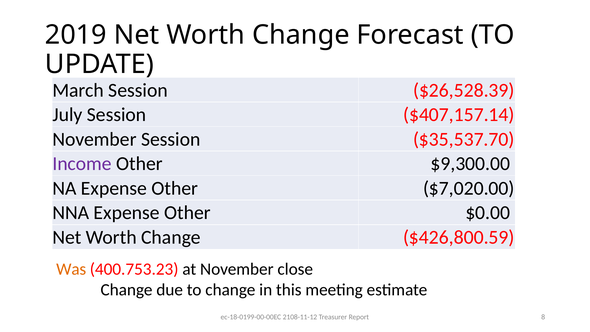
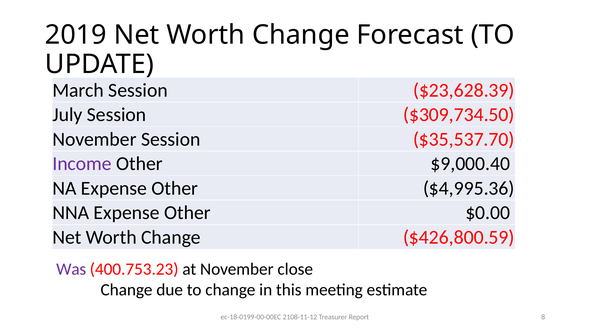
$26,528.39: $26,528.39 -> $23,628.39 (464, 90)
$407,157.14: $407,157.14 -> $309,734.50 (459, 115)
$9,300.00: $9,300.00 -> $9,000.40 (470, 164)
$7,020.00: $7,020.00 -> $4,995.36 (469, 188)
Was colour: orange -> purple (71, 269)
